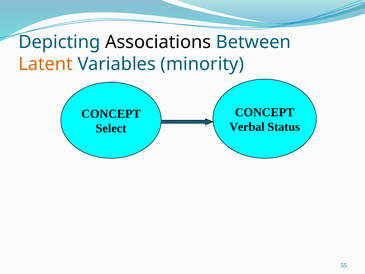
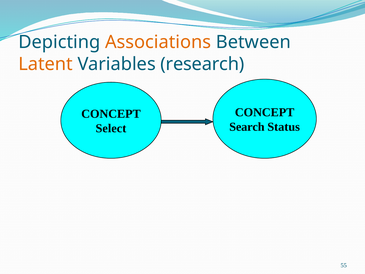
Associations colour: black -> orange (158, 42)
minority: minority -> research (202, 64)
Verbal: Verbal -> Search (247, 127)
